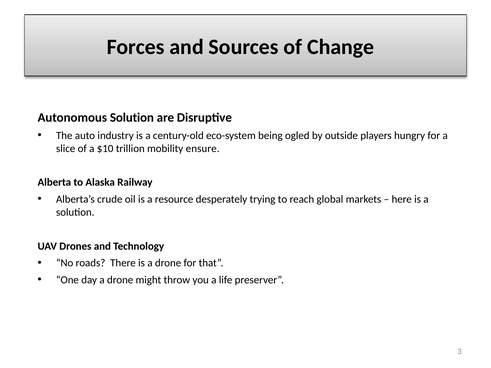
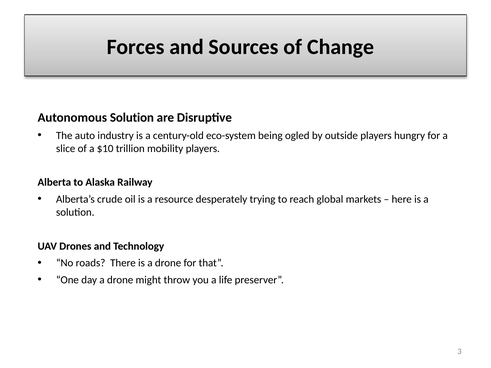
mobility ensure: ensure -> players (203, 149)
